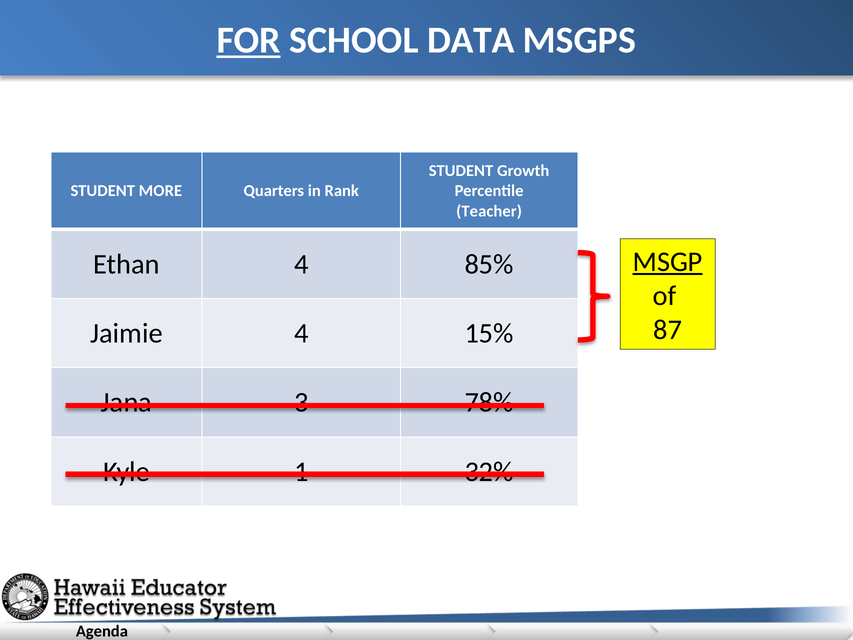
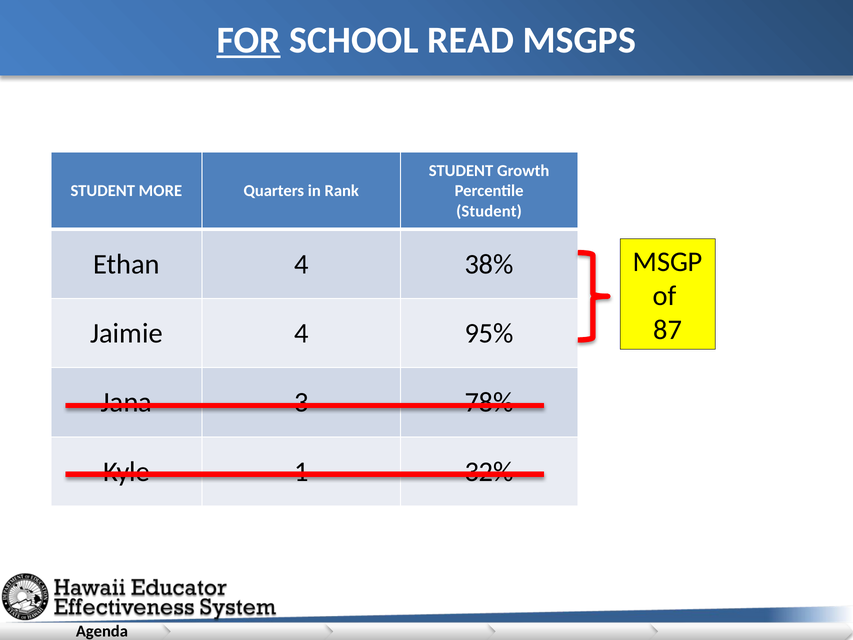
DATA: DATA -> READ (471, 40)
Teacher: Teacher -> Student (489, 211)
MSGP underline: present -> none (668, 262)
85%: 85% -> 38% (489, 264)
15%: 15% -> 95% (489, 333)
